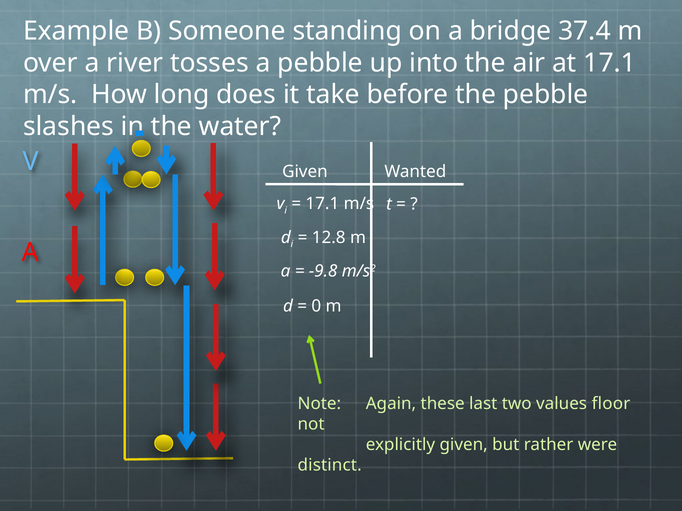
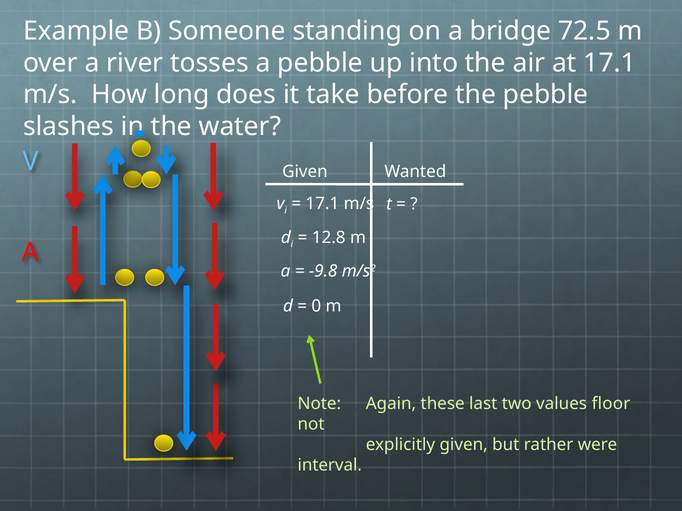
37.4: 37.4 -> 72.5 (584, 31)
distinct: distinct -> interval (330, 465)
